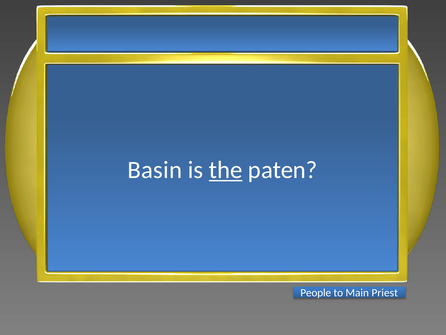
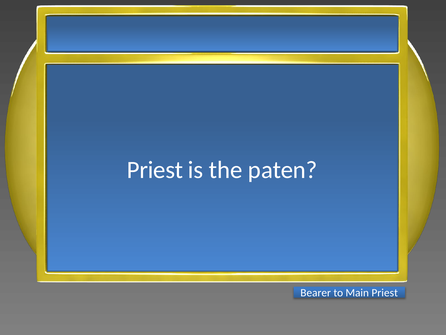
Basin: Basin -> Priest (155, 170)
the underline: present -> none (226, 170)
People: People -> Bearer (316, 293)
